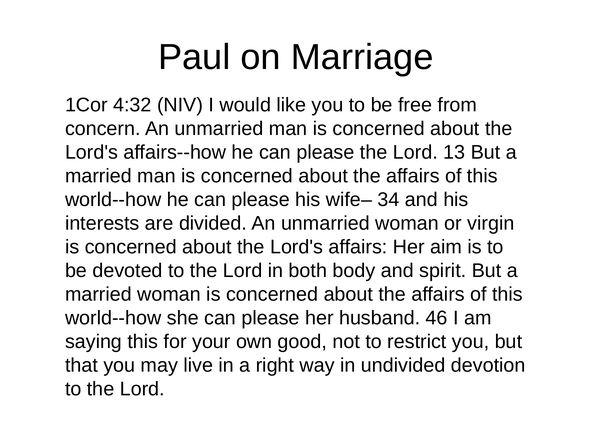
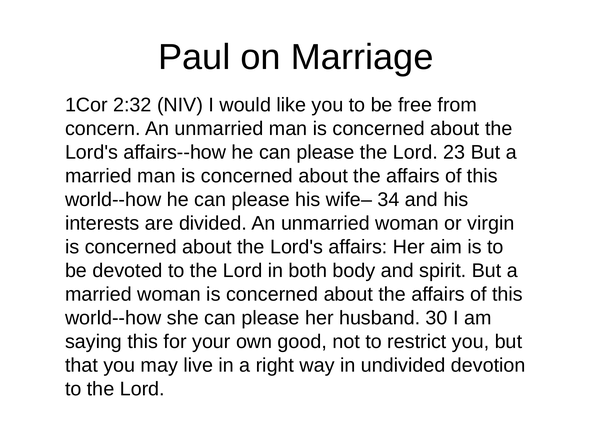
4:32: 4:32 -> 2:32 (132, 105)
13: 13 -> 23 (454, 152)
46: 46 -> 30 (437, 318)
